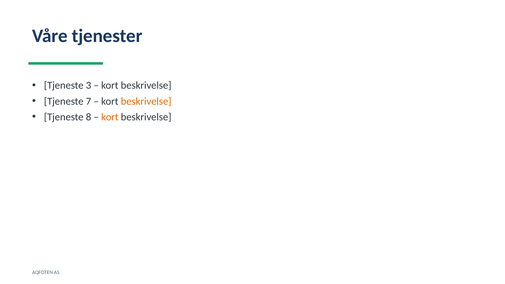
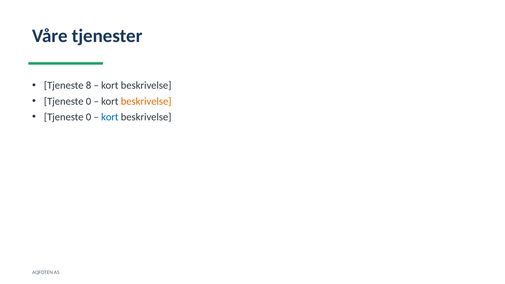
3: 3 -> 8 (89, 86)
7: 7 -> 0 (89, 101)
8: 8 -> 0 (89, 117)
kort colour: orange -> blue (110, 117)
